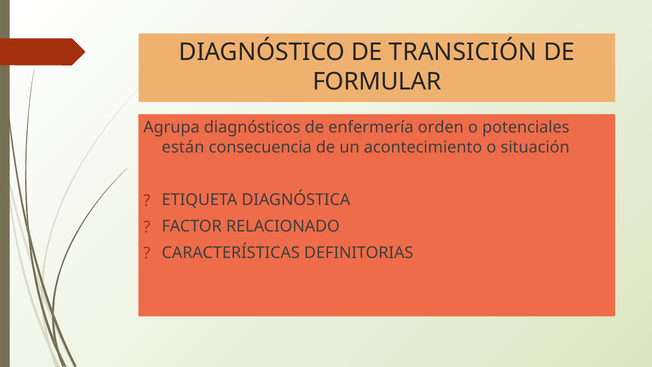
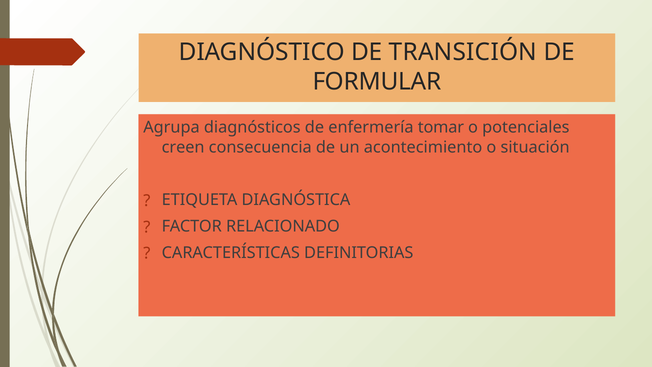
orden: orden -> tomar (441, 127)
están: están -> creen (183, 147)
